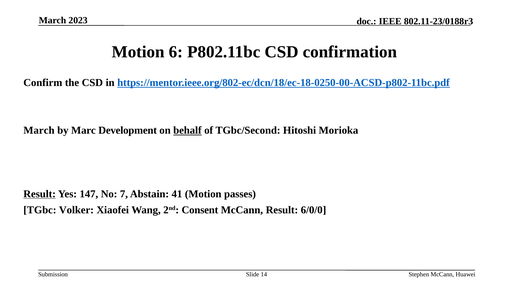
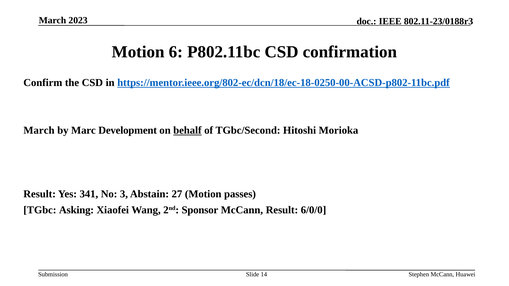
Result underline: present -> none (40, 194)
147: 147 -> 341 (89, 194)
7: 7 -> 3 (124, 194)
41: 41 -> 27 (177, 194)
Volker: Volker -> Asking (77, 210)
Consent: Consent -> Sponsor (200, 210)
